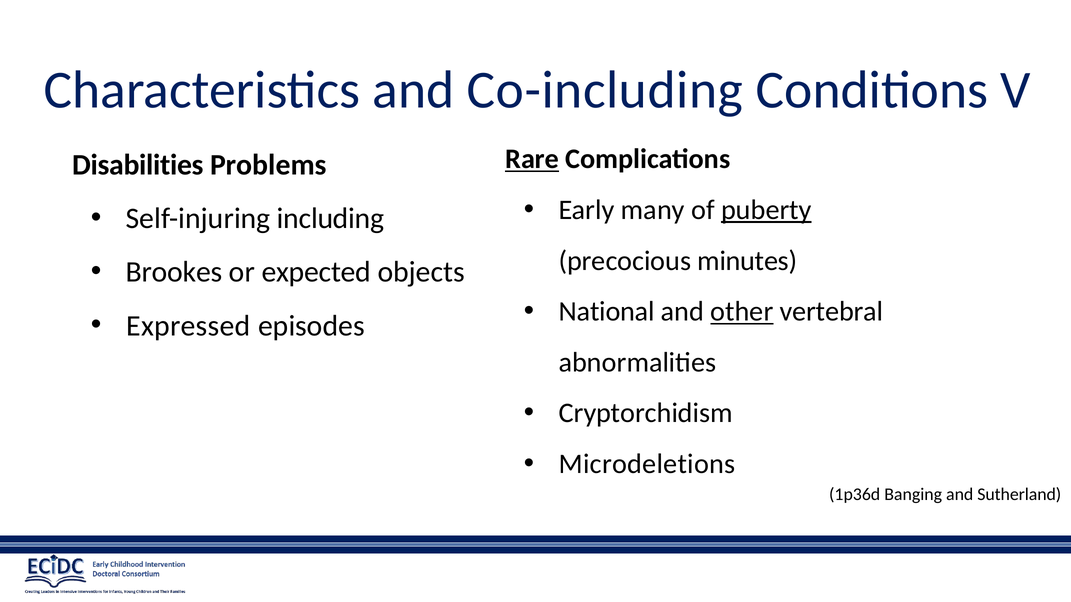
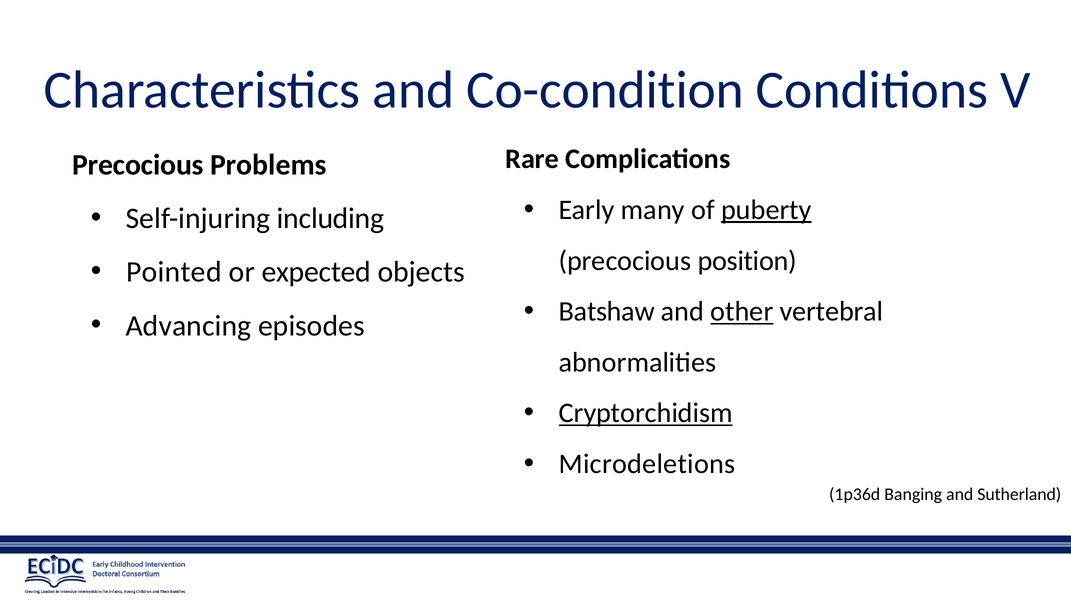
Co-including: Co-including -> Co-condition (605, 90)
Rare underline: present -> none (532, 159)
Disabilities: Disabilities -> Precocious (138, 165)
minutes: minutes -> position (747, 261)
Brookes: Brookes -> Pointed (174, 272)
National: National -> Batshaw (607, 312)
Expressed: Expressed -> Advancing (188, 326)
Cryptorchidism underline: none -> present (646, 413)
